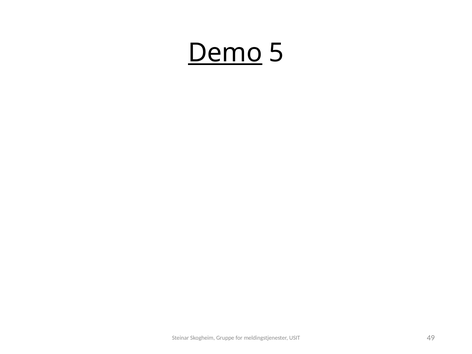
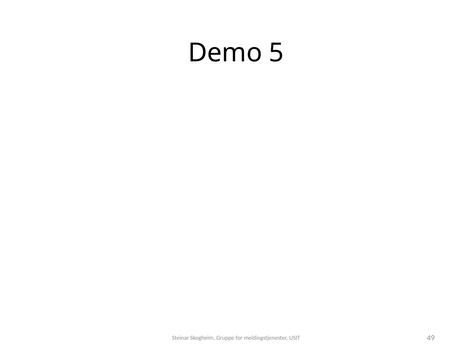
Demo underline: present -> none (225, 53)
